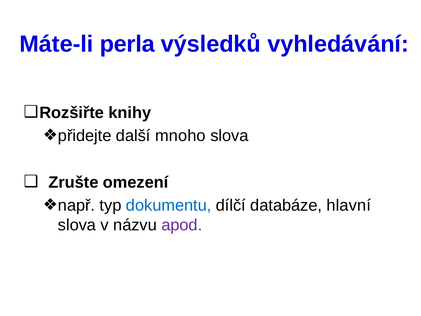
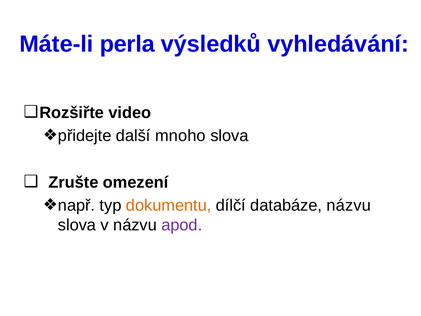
knihy: knihy -> video (130, 113)
dokumentu colour: blue -> orange (169, 205)
databáze hlavní: hlavní -> názvu (349, 205)
